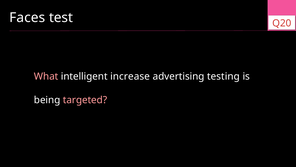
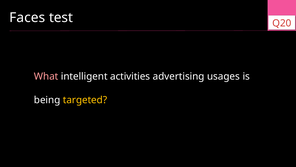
increase: increase -> activities (130, 76)
testing: testing -> usages (223, 76)
targeted colour: pink -> yellow (85, 100)
